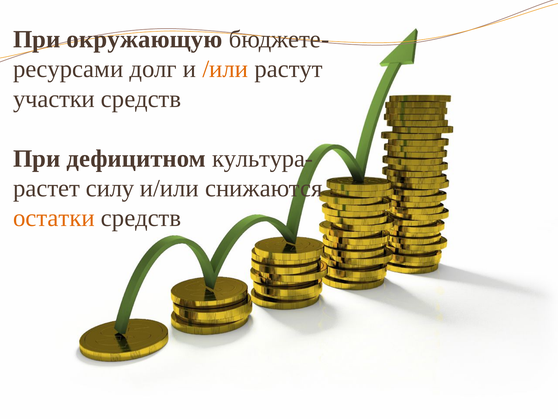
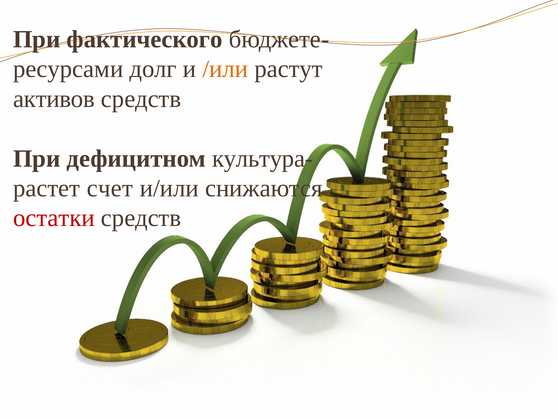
окружающую: окружающую -> фактического (145, 39)
участки: участки -> активов (54, 99)
силу: силу -> счет (110, 188)
остатки colour: orange -> red (54, 218)
